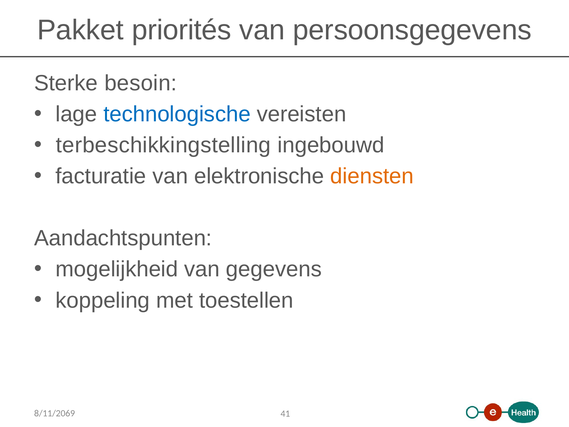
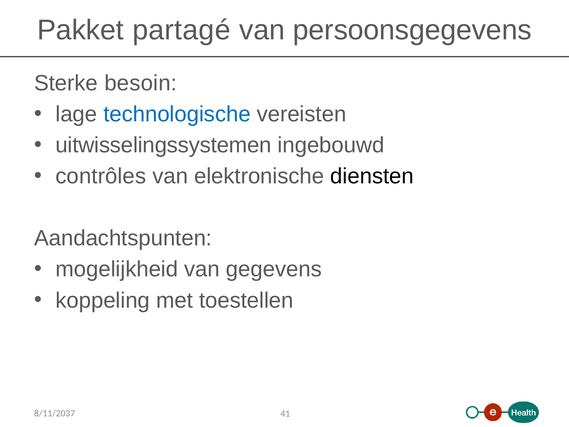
priorités: priorités -> partagé (181, 30)
terbeschikkingstelling: terbeschikkingstelling -> uitwisselingssystemen (164, 145)
facturatie: facturatie -> contrôles (101, 176)
diensten colour: orange -> black (372, 176)
8/11/2069: 8/11/2069 -> 8/11/2037 (55, 413)
